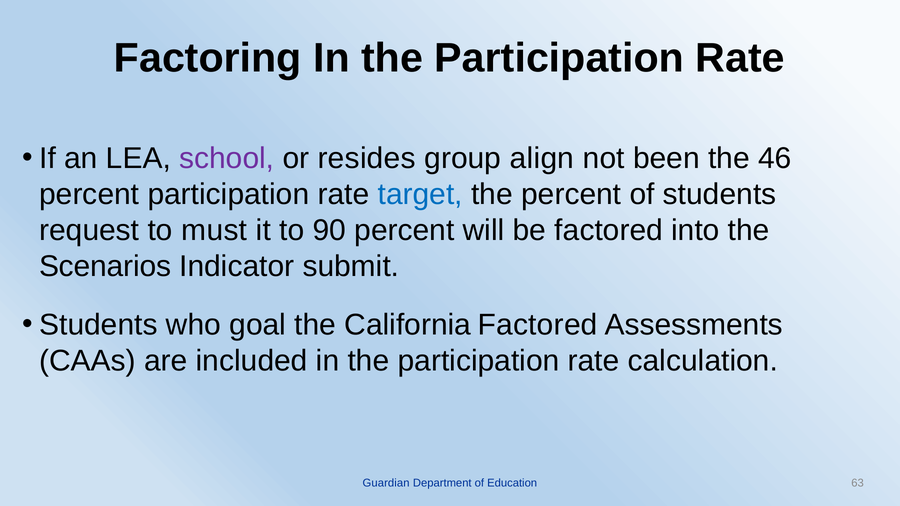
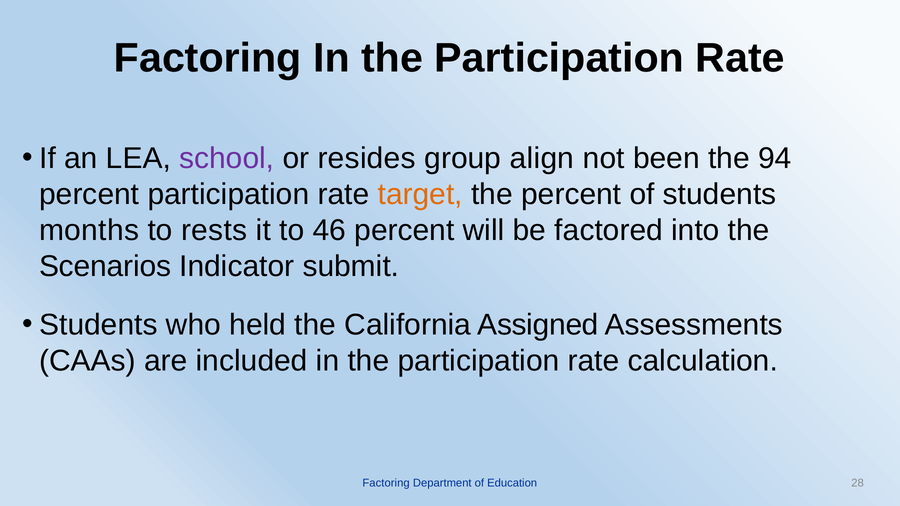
46: 46 -> 94 (775, 158)
target colour: blue -> orange (420, 194)
request: request -> months (89, 230)
must: must -> rests (214, 230)
90: 90 -> 46 (329, 230)
goal: goal -> held (258, 325)
California Factored: Factored -> Assigned (538, 325)
Guardian: Guardian -> Factoring (386, 483)
63: 63 -> 28 (858, 483)
